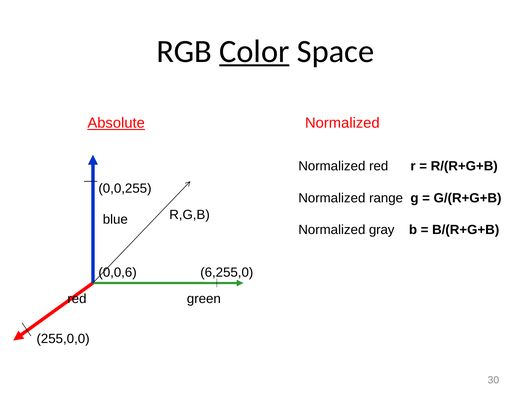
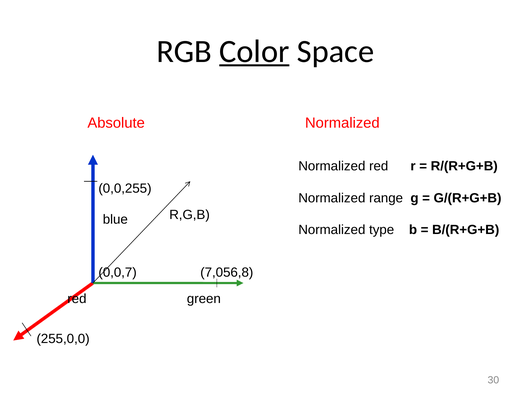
Absolute underline: present -> none (116, 123)
gray: gray -> type (382, 230)
0,0,6: 0,0,6 -> 0,0,7 (118, 273)
6,255,0: 6,255,0 -> 7,056,8 (227, 273)
